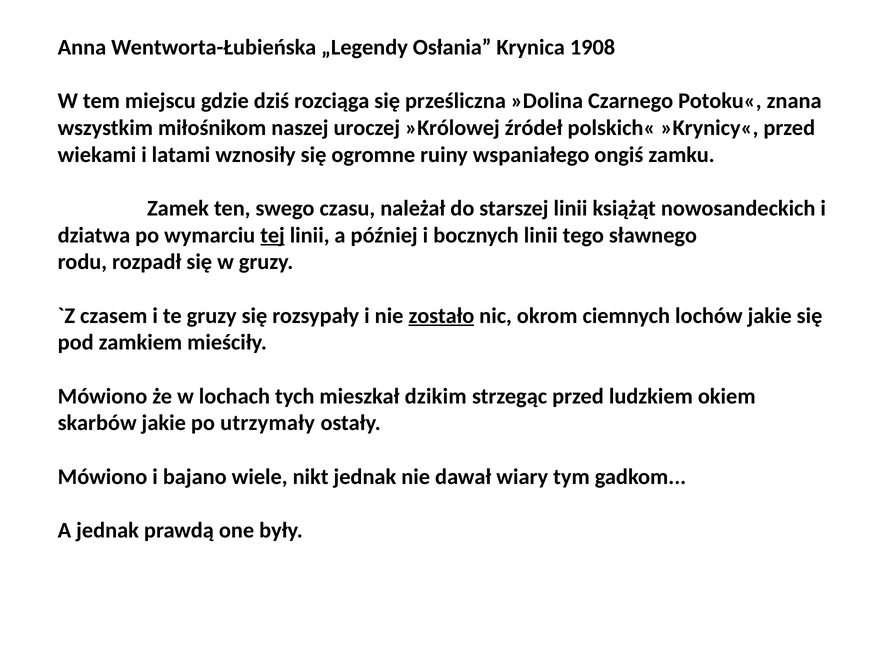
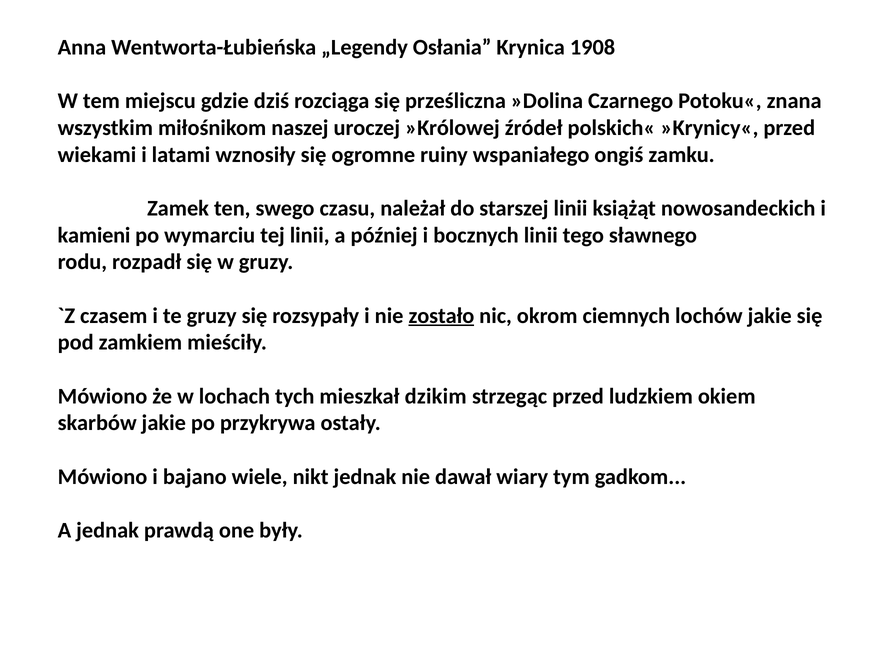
dziatwa: dziatwa -> kamieni (94, 235)
tej underline: present -> none (273, 235)
utrzymały: utrzymały -> przykrywa (268, 423)
